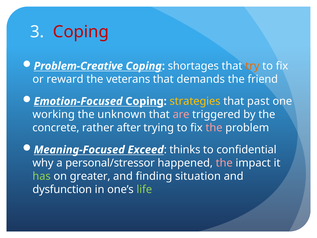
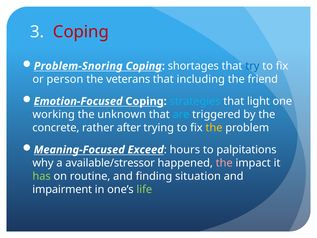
Problem-Creative: Problem-Creative -> Problem-Snoring (78, 66)
try colour: orange -> blue (252, 66)
reward: reward -> person (65, 79)
demands: demands -> including (201, 79)
strategies colour: yellow -> light blue (195, 101)
past: past -> light (258, 101)
are colour: pink -> light blue (181, 114)
the colour: pink -> yellow (214, 128)
thinks: thinks -> hours (185, 150)
confidential: confidential -> palpitations (246, 150)
personal/stressor: personal/stressor -> available/stressor (110, 163)
greater: greater -> routine (90, 176)
dysfunction: dysfunction -> impairment (62, 189)
